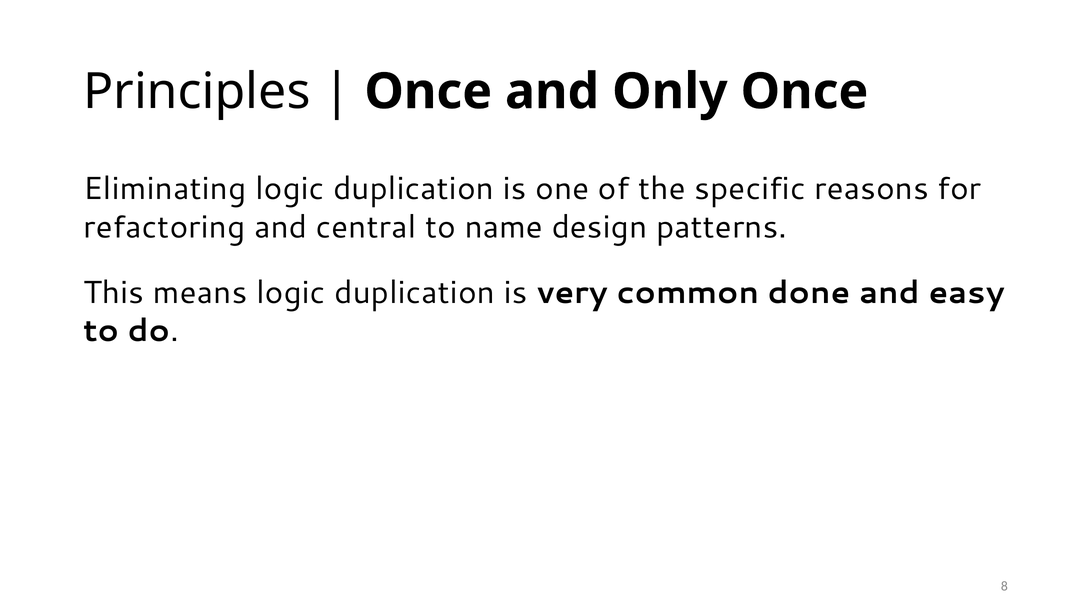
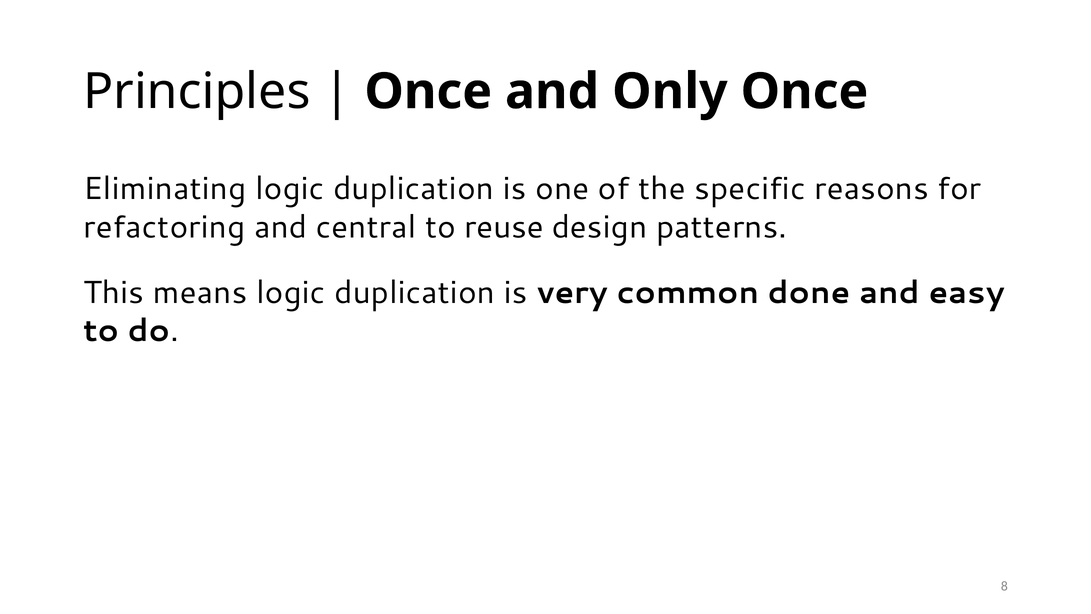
name: name -> reuse (504, 227)
